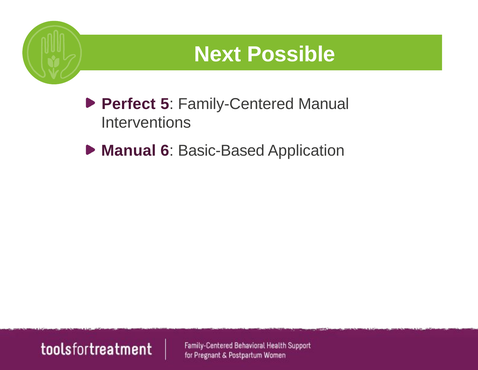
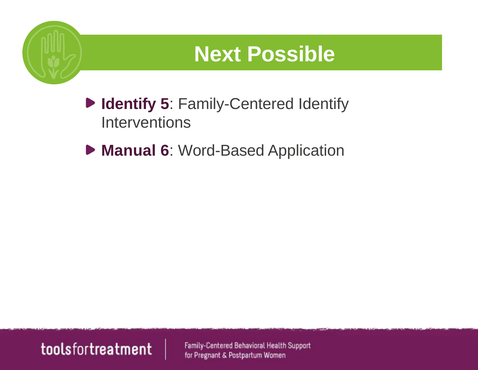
Perfect: Perfect -> Identify (129, 104)
Family-Centered Manual: Manual -> Identify (324, 104)
Basic-Based: Basic-Based -> Word-Based (221, 150)
